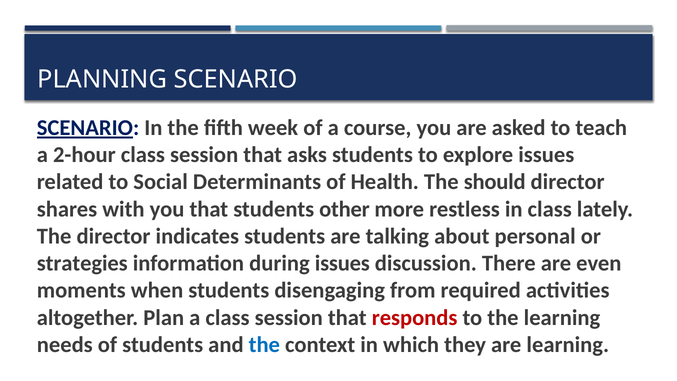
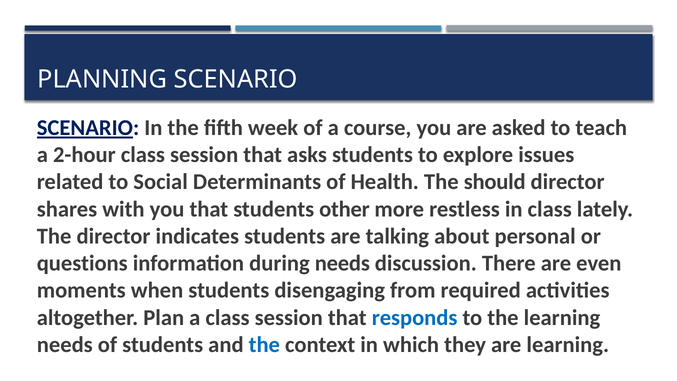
strategies: strategies -> questions (82, 263)
during issues: issues -> needs (342, 263)
responds colour: red -> blue (415, 317)
